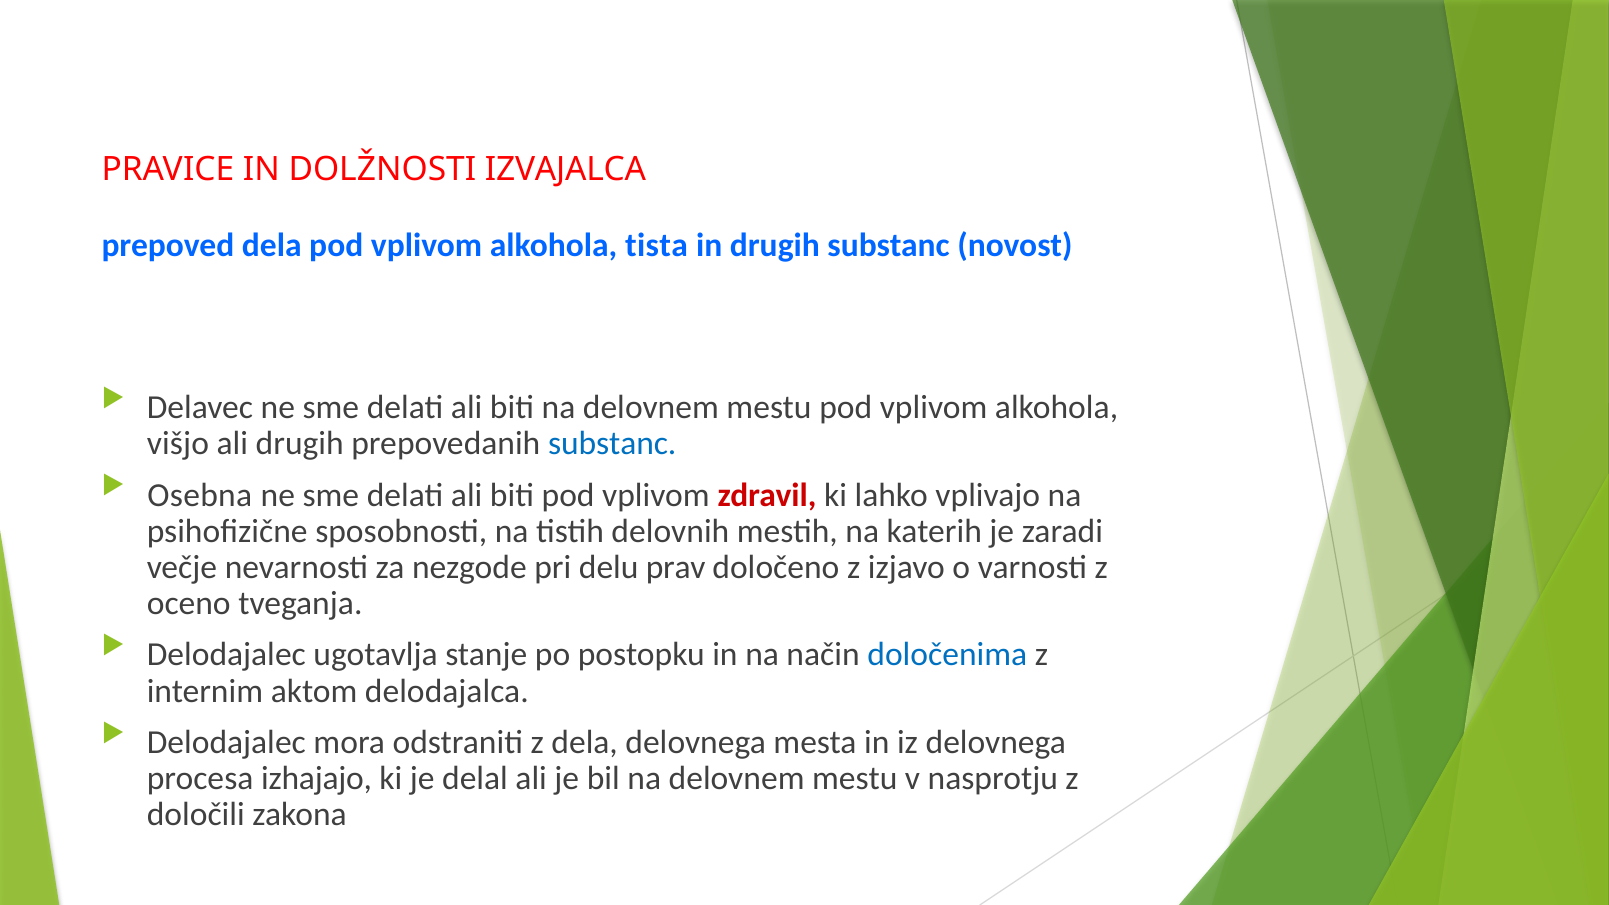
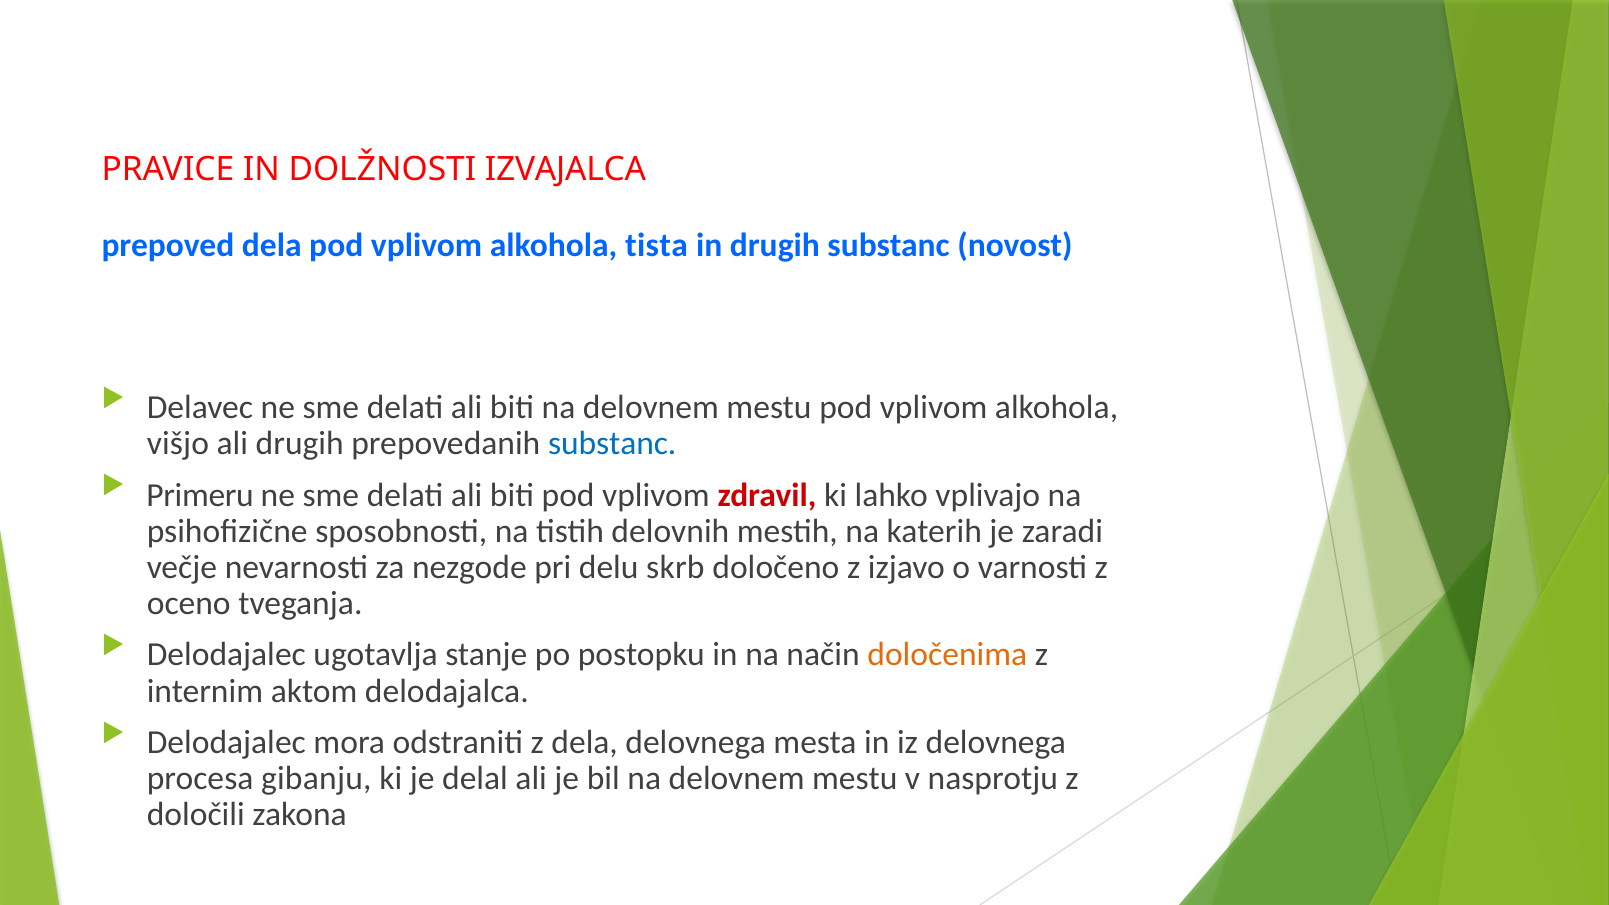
Osebna: Osebna -> Primeru (200, 495)
prav: prav -> skrb (675, 567)
določenima colour: blue -> orange (947, 655)
izhajajo: izhajajo -> gibanju (316, 779)
